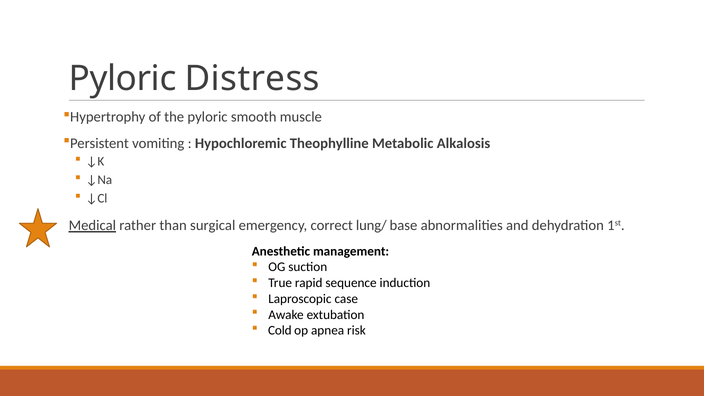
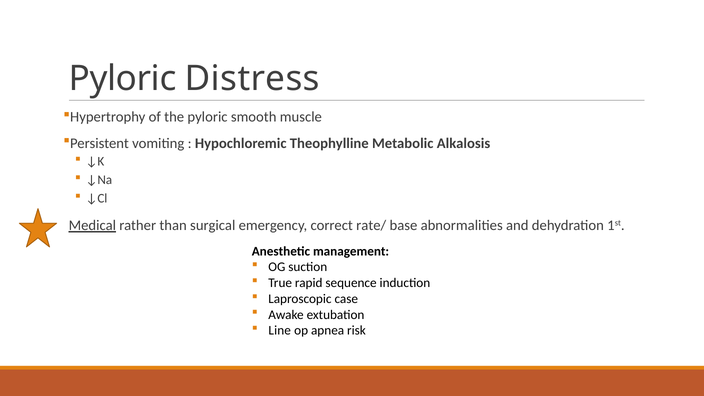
lung/: lung/ -> rate/ (371, 225)
Cold: Cold -> Line (280, 330)
